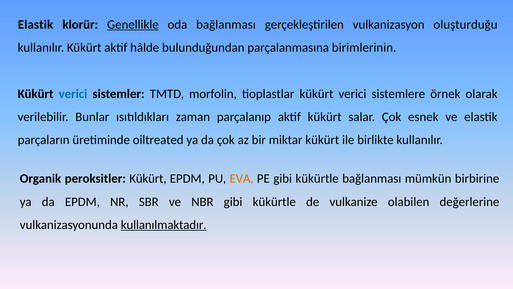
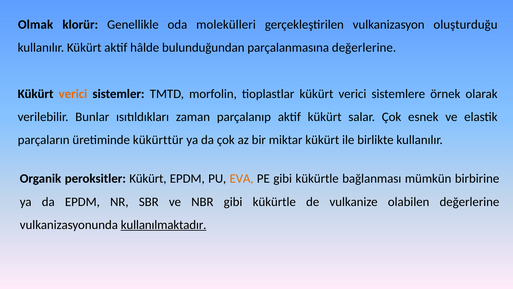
Elastik: Elastik -> Olmak (36, 24)
Genellikle underline: present -> none (133, 24)
oda bağlanması: bağlanması -> molekülleri (226, 24)
parçalanmasına birimlerinin: birimlerinin -> değerlerine (364, 47)
verici colour: blue -> orange (73, 94)
oiltreated: oiltreated -> kükürttür (158, 140)
